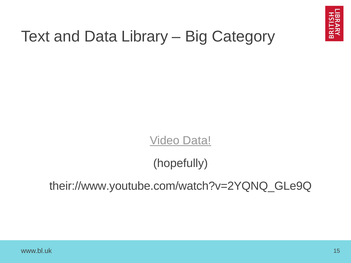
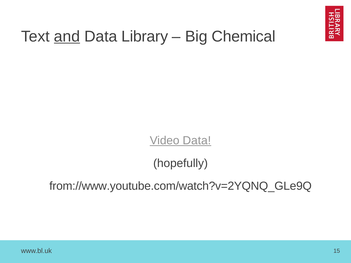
and underline: none -> present (67, 36)
Category: Category -> Chemical (244, 36)
their://www.youtube.com/watch?v=2YQNQ_GLe9Q: their://www.youtube.com/watch?v=2YQNQ_GLe9Q -> from://www.youtube.com/watch?v=2YQNQ_GLe9Q (181, 186)
